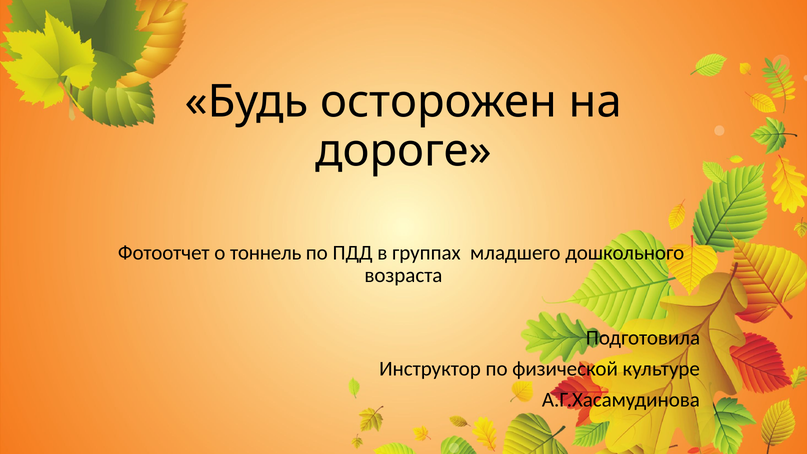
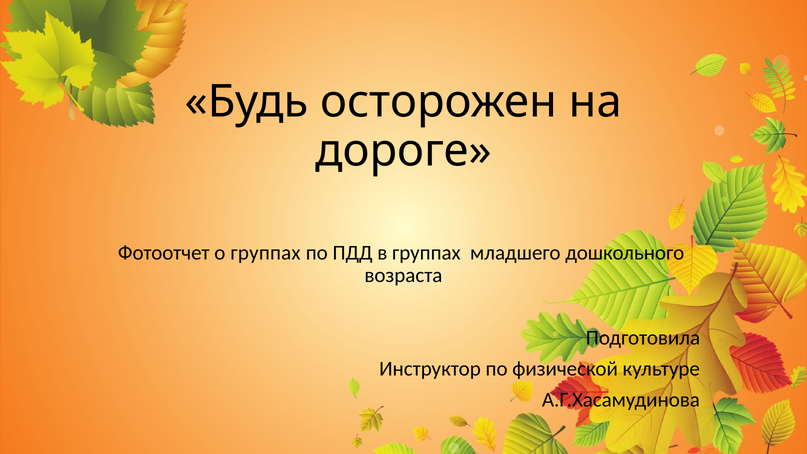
о тоннель: тоннель -> группах (266, 253)
